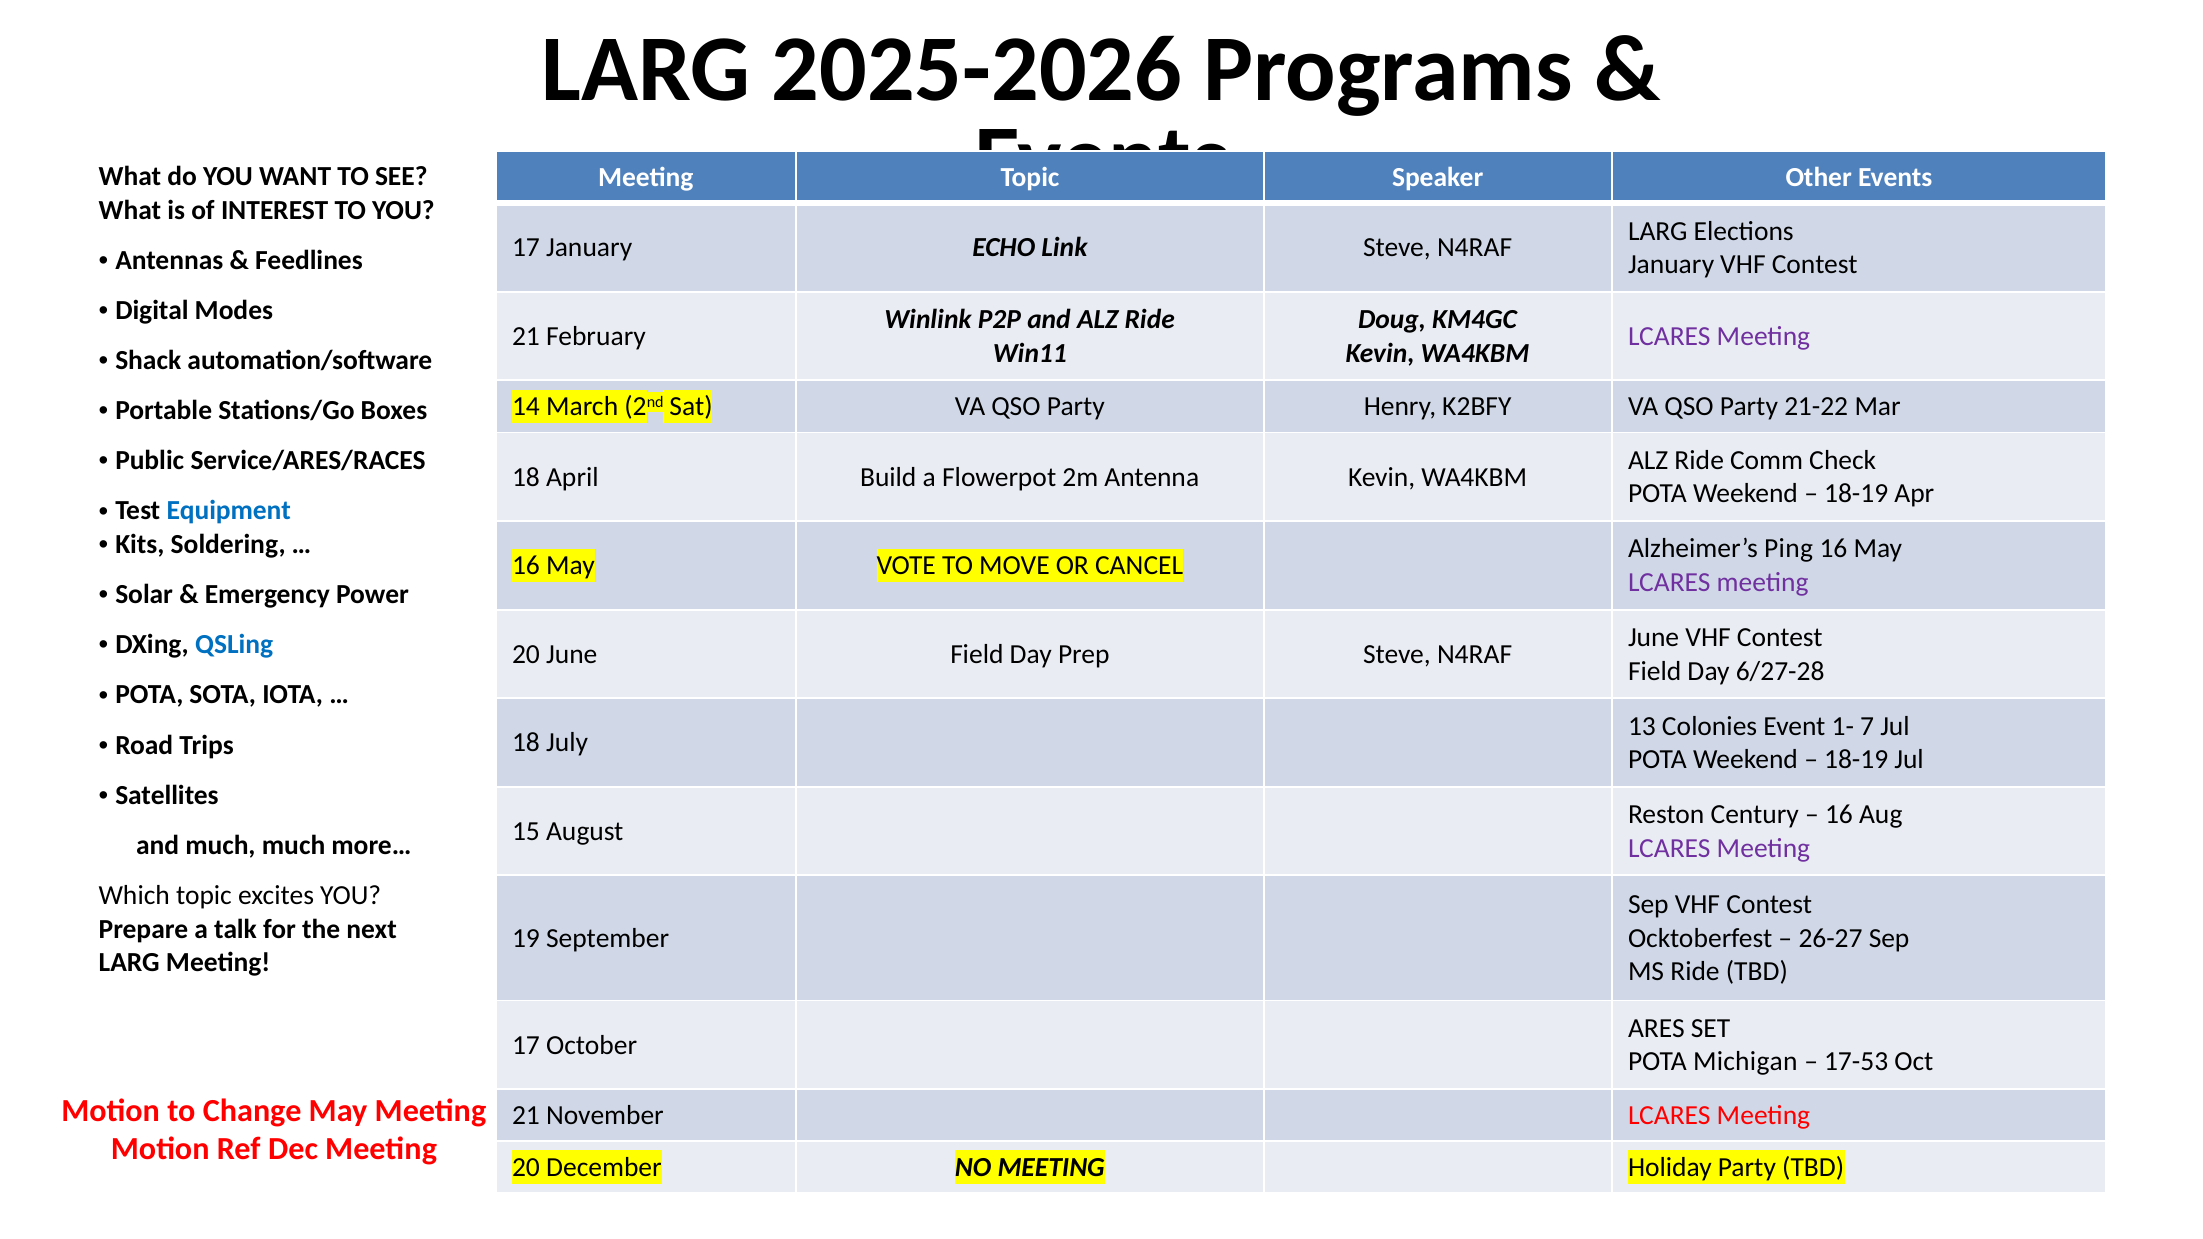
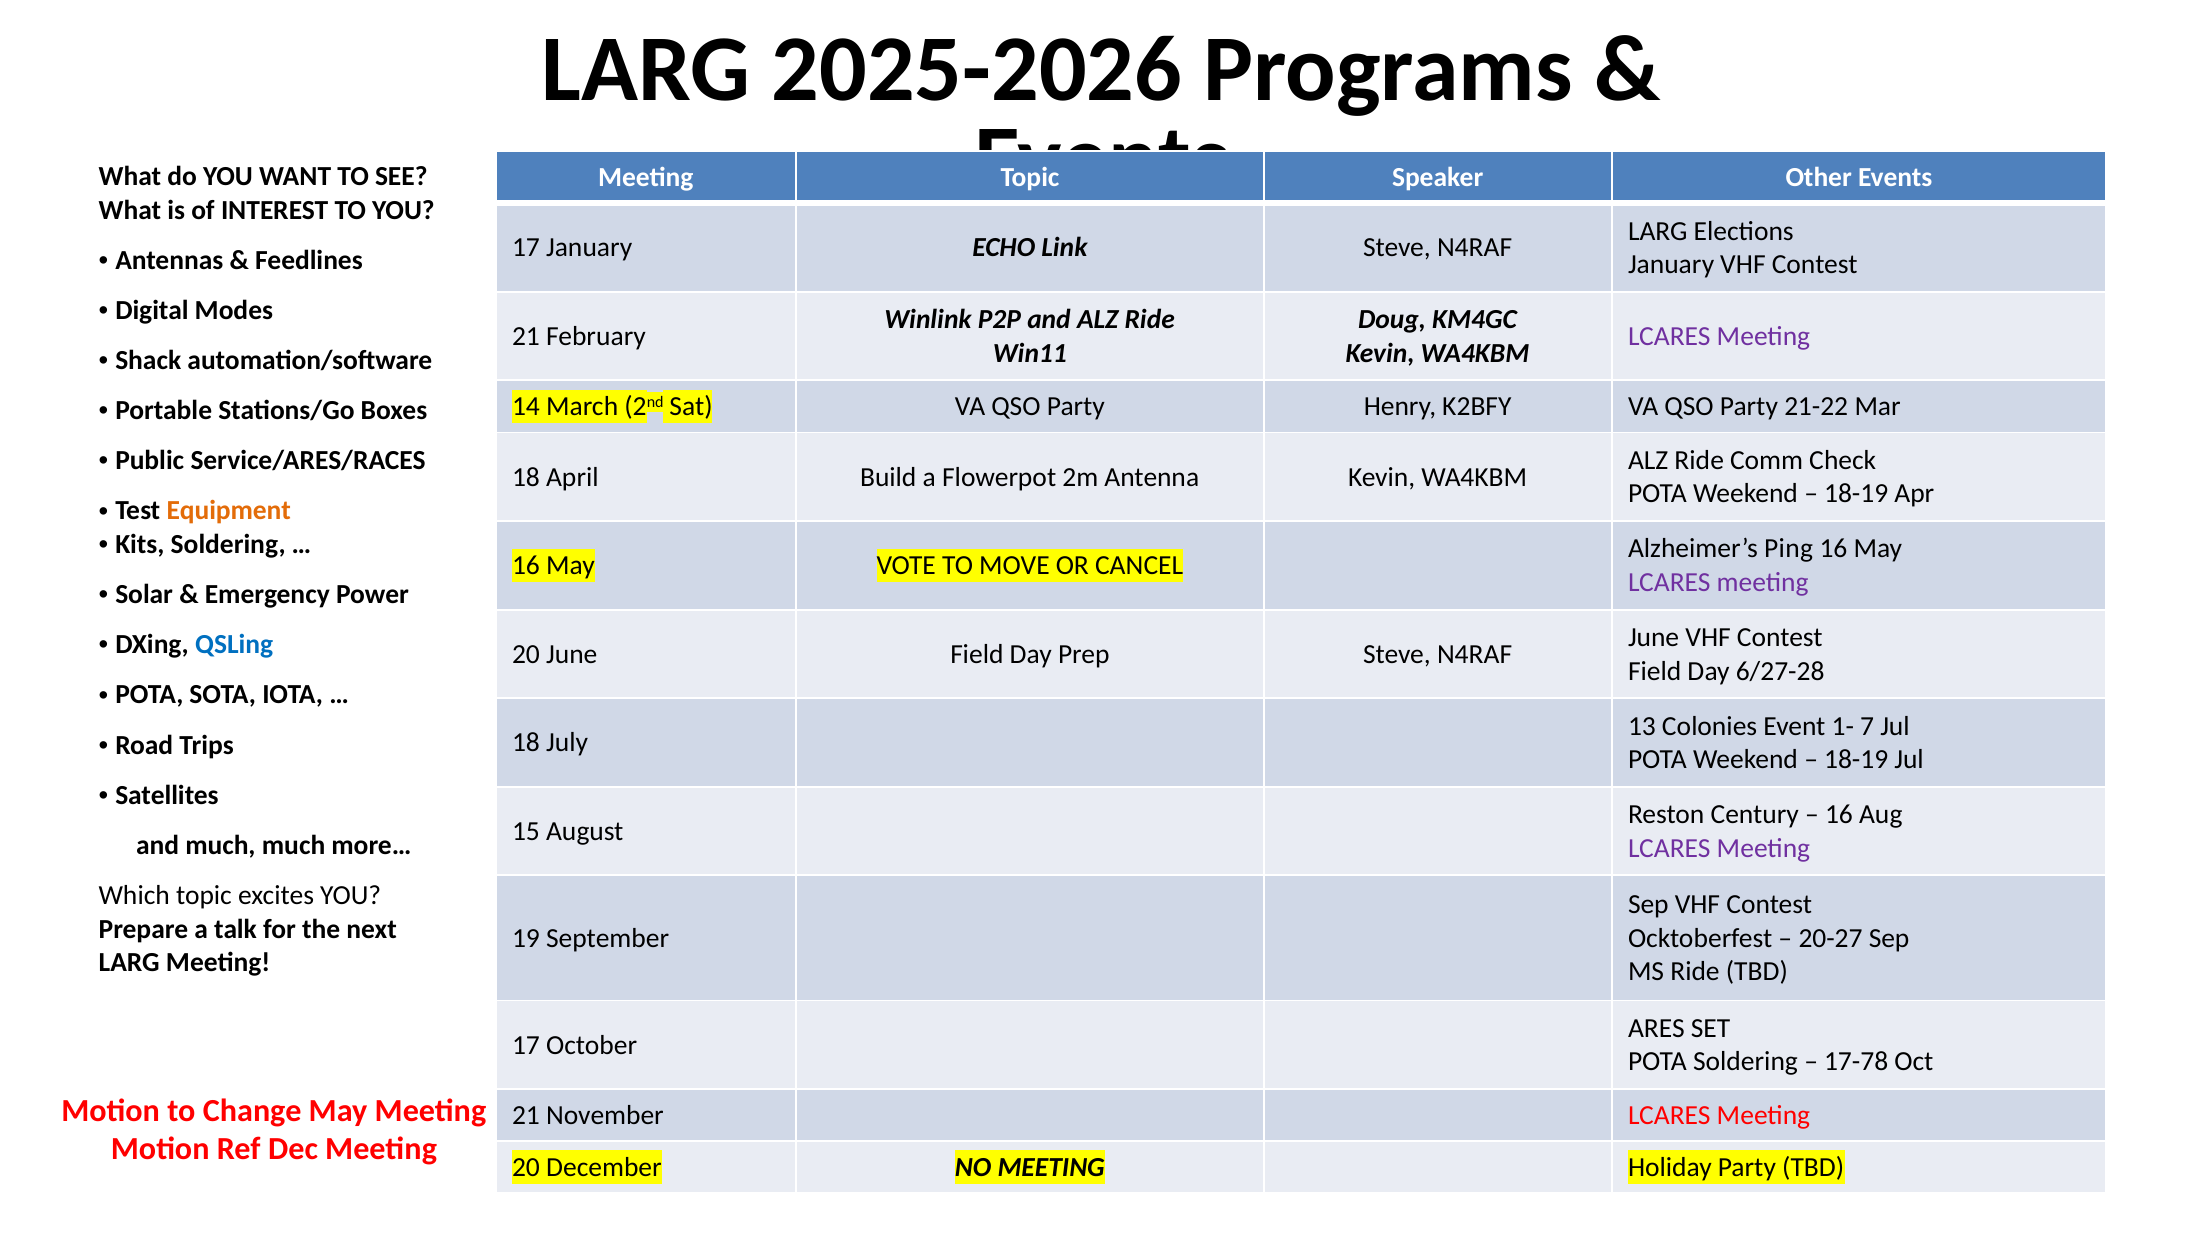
Equipment colour: blue -> orange (229, 511)
26-27: 26-27 -> 20-27 (1830, 938)
POTA Michigan: Michigan -> Soldering (1745, 1062)
17-53: 17-53 -> 17-78 (1856, 1062)
